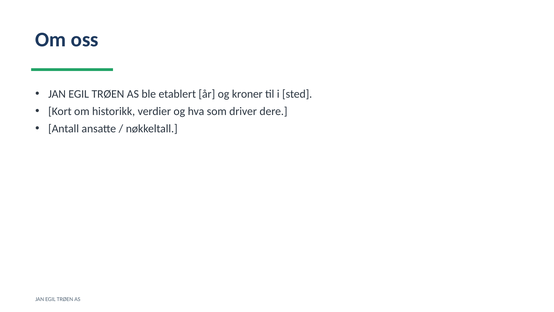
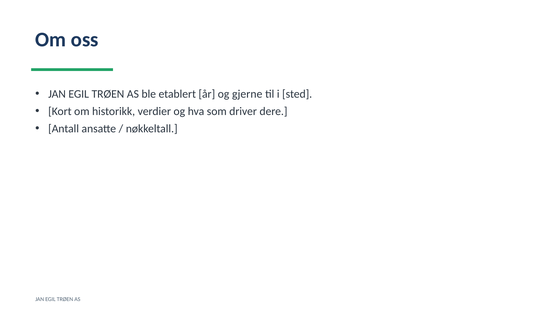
kroner: kroner -> gjerne (247, 94)
